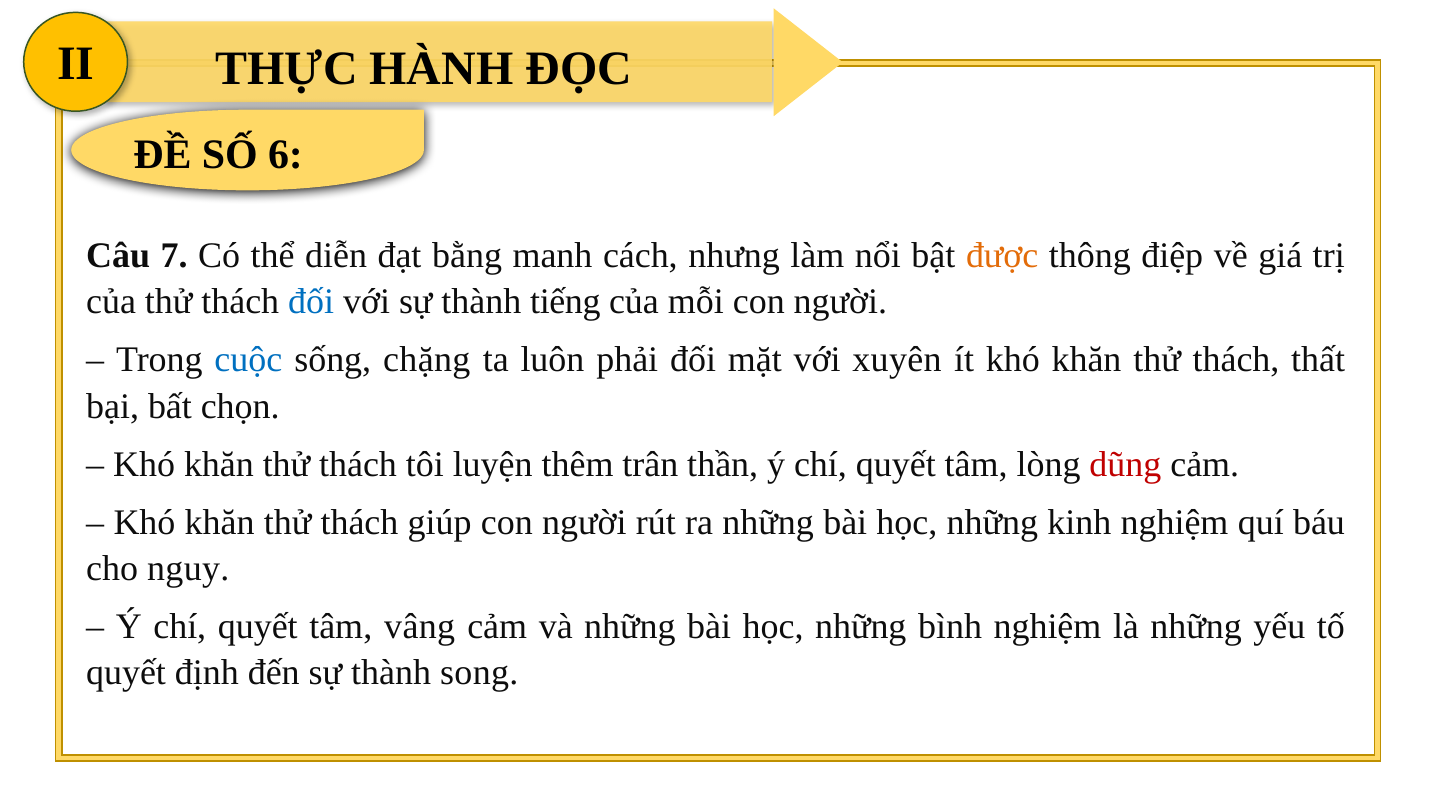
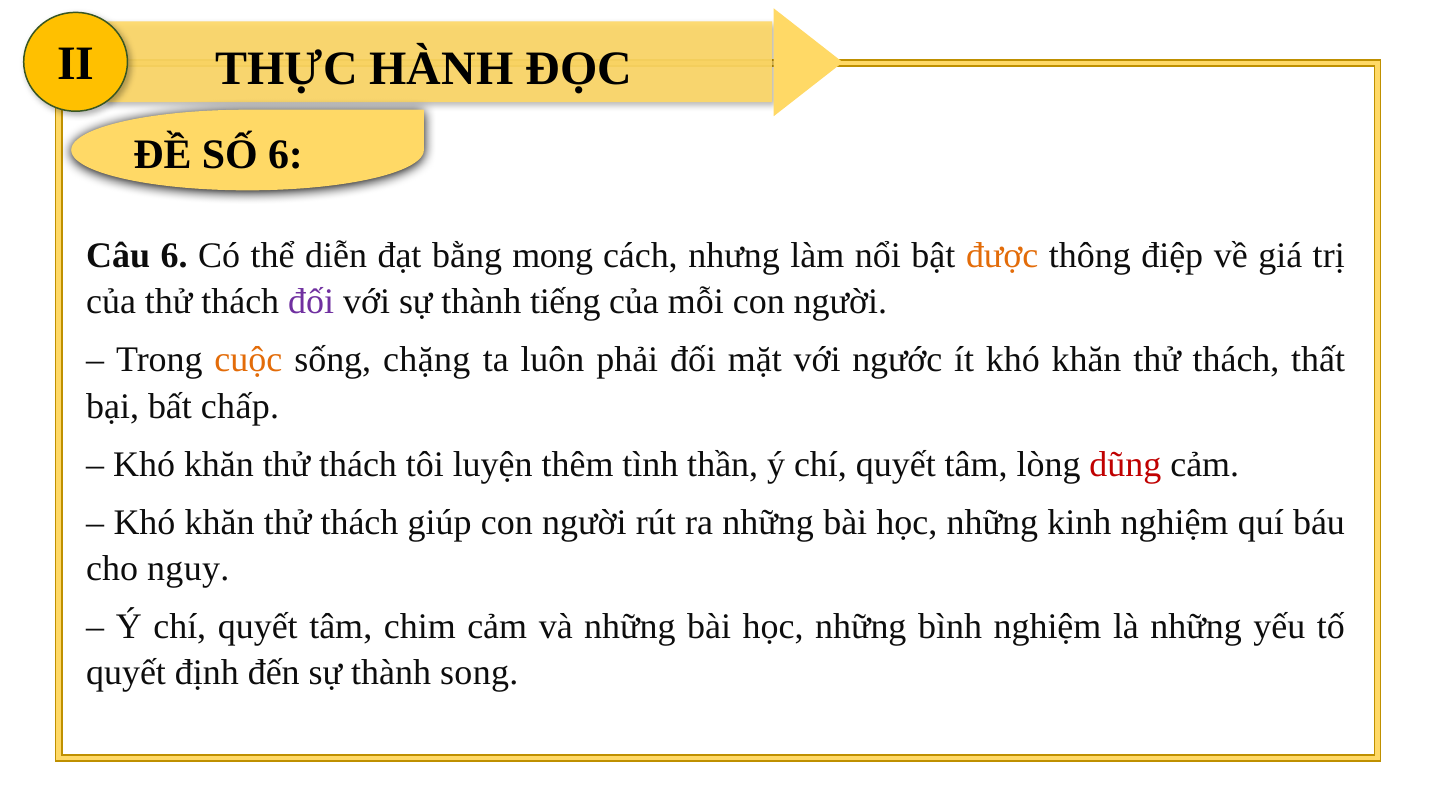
Câu 7: 7 -> 6 (174, 256)
manh: manh -> mong (553, 256)
đối colour: blue -> purple (311, 302)
cuộc colour: blue -> orange (248, 360)
xuyên: xuyên -> ngước (897, 360)
chọn: chọn -> chấp (240, 406)
trân: trân -> tình (650, 464)
vâng: vâng -> chim (420, 627)
